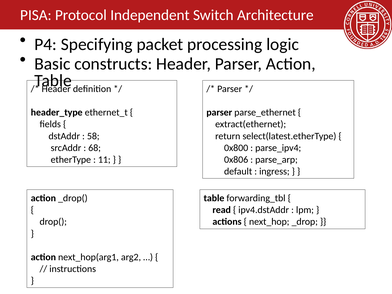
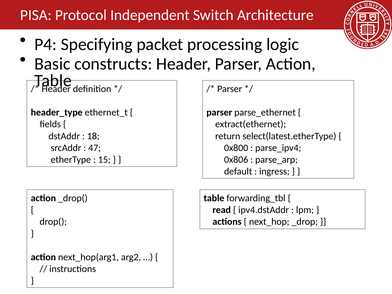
58: 58 -> 18 (93, 136)
68: 68 -> 47 (95, 148)
11: 11 -> 15 (104, 160)
